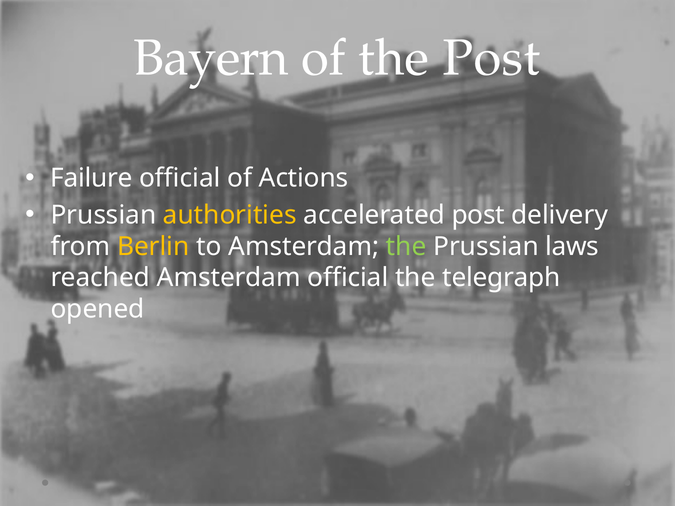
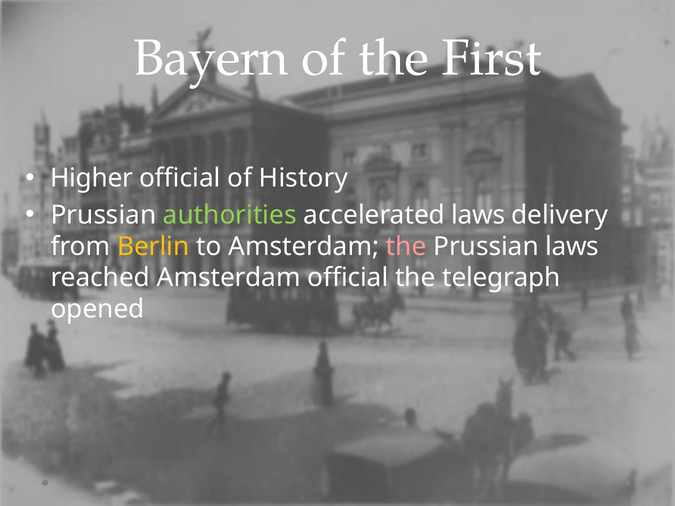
the Post: Post -> First (492, 58)
Failure: Failure -> Higher (92, 178)
Actions: Actions -> History (303, 178)
authorities colour: yellow -> light green (230, 215)
accelerated post: post -> laws (478, 215)
the colour: light green -> pink (406, 247)
